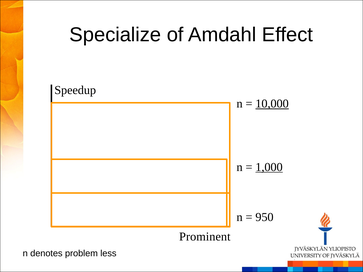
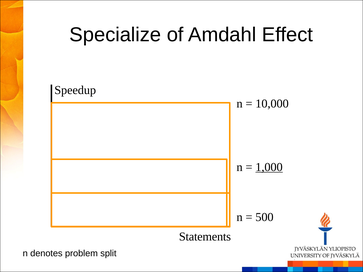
10,000 underline: present -> none (272, 104)
950: 950 -> 500 (264, 217)
Prominent: Prominent -> Statements (205, 237)
less: less -> split (108, 254)
